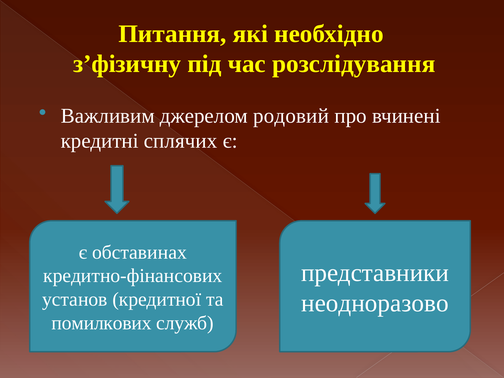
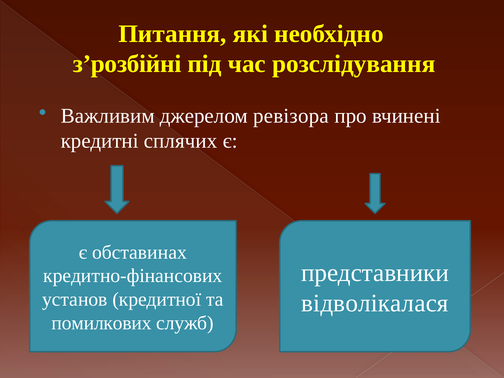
з’фізичну: з’фізичну -> з’розбійні (127, 64)
родовий: родовий -> ревізора (291, 116)
неодноразово: неодноразово -> відволікалася (375, 303)
